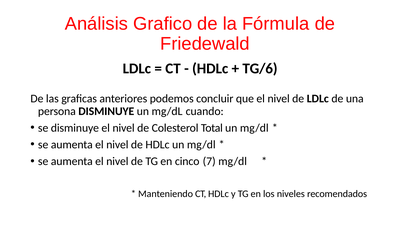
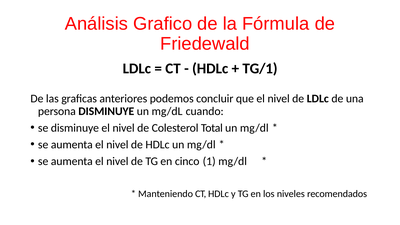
TG/6: TG/6 -> TG/1 (260, 69)
7: 7 -> 1 (209, 161)
